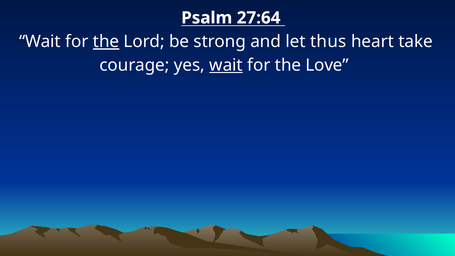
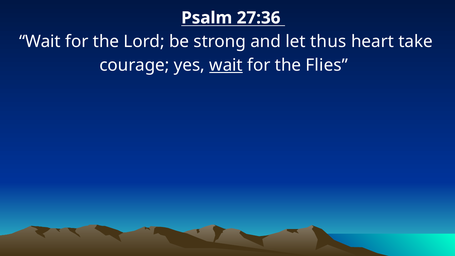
27:64: 27:64 -> 27:36 (259, 18)
the underline: present -> none (106, 42)
Love: Love -> Flies (327, 65)
